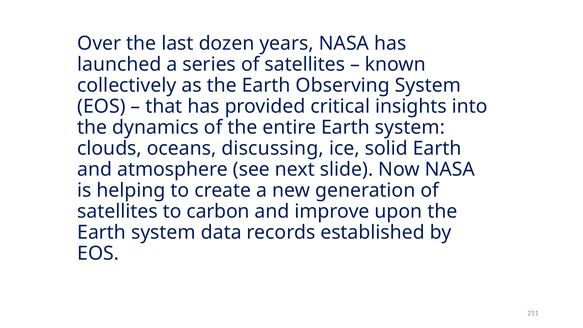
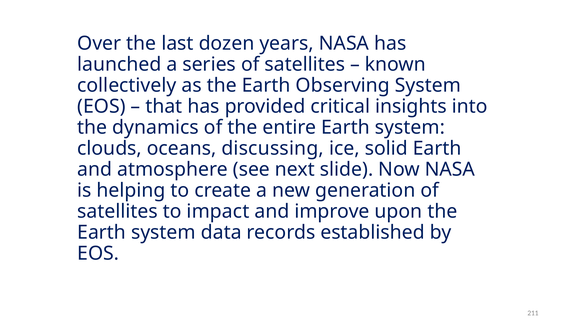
carbon: carbon -> impact (218, 211)
